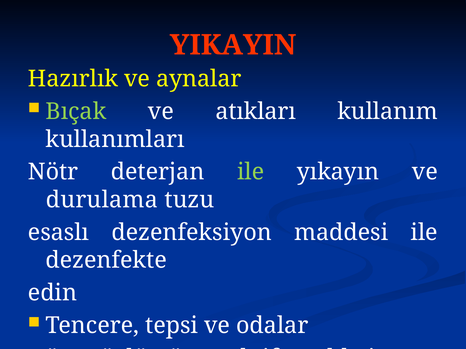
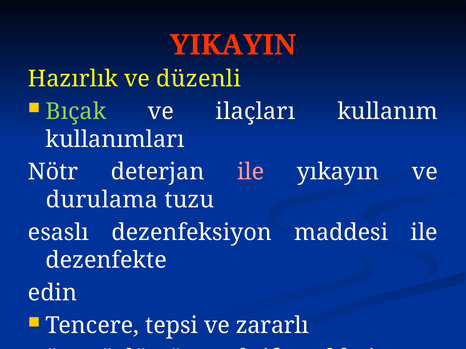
aynalar: aynalar -> düzenli (199, 79)
atıkları: atıkları -> ilaçları (255, 112)
ile colour: light green -> pink (251, 172)
odalar: odalar -> zararlı (272, 326)
